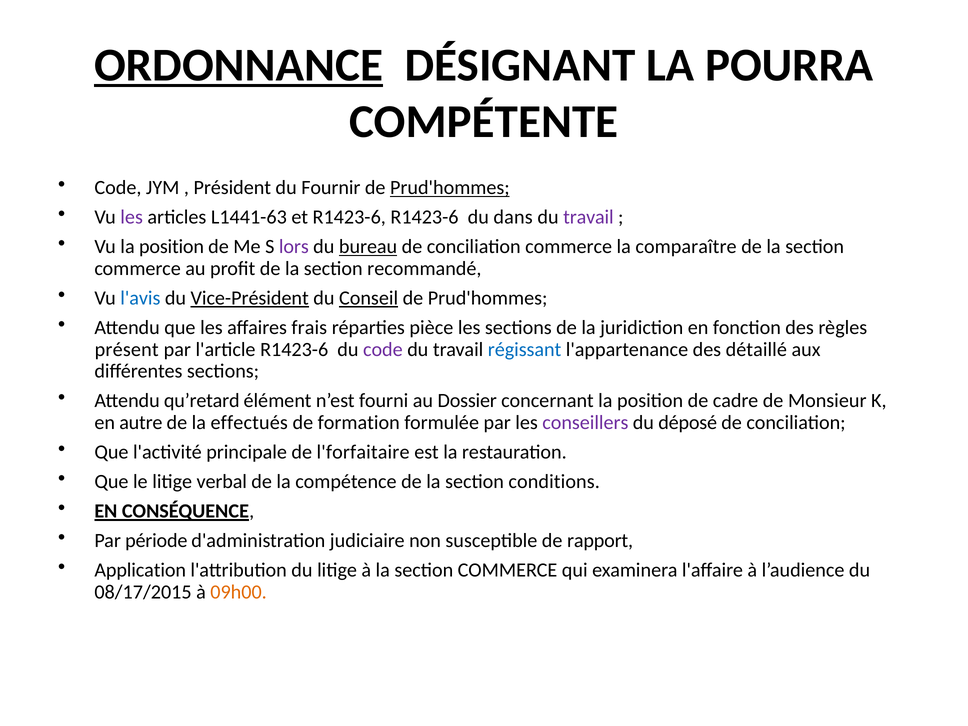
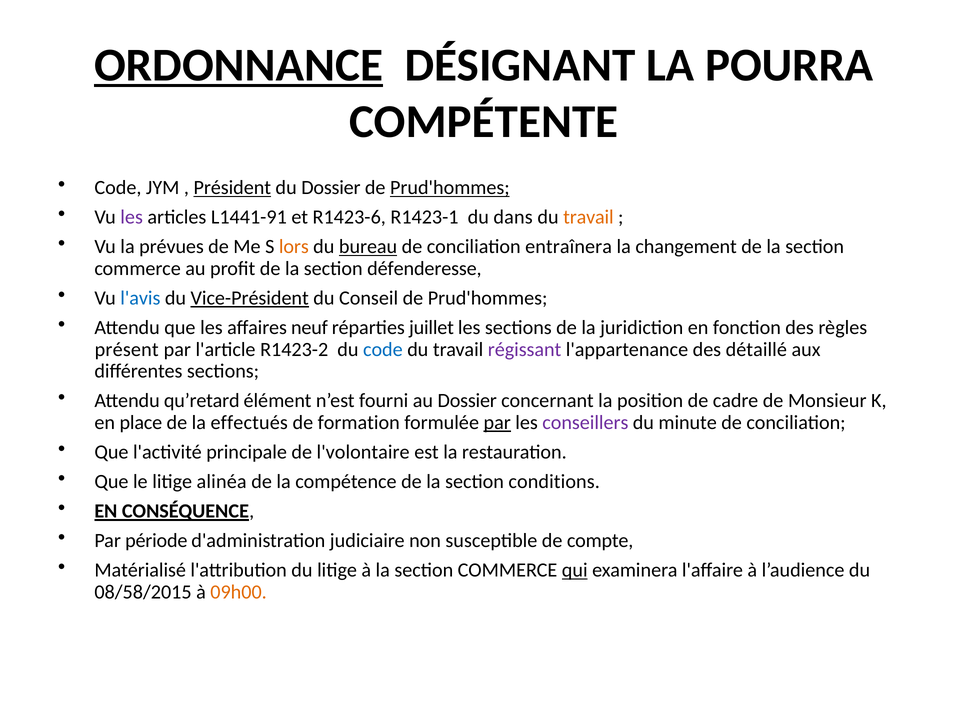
Président underline: none -> present (232, 188)
du Fournir: Fournir -> Dossier (331, 188)
L1441-63: L1441-63 -> L1441-91 (249, 217)
R1423-6 R1423-6: R1423-6 -> R1423-1 (424, 217)
travail colour: purple -> orange (588, 217)
Vu la position: position -> prévues (171, 247)
lors colour: purple -> orange (294, 247)
conciliation commerce: commerce -> entraînera (569, 247)
comparaître: comparaître -> changement (686, 247)
recommandé: recommandé -> défenderesse (424, 269)
Conseil underline: present -> none (369, 298)
frais: frais -> neuf (309, 328)
pièce: pièce -> juillet (431, 328)
l'article R1423-6: R1423-6 -> R1423-2 (294, 349)
code colour: purple -> blue (383, 349)
régissant colour: blue -> purple (525, 349)
autre: autre -> place (141, 423)
par underline: none -> present (497, 423)
déposé: déposé -> minute (688, 423)
l'forfaitaire: l'forfaitaire -> l'volontaire (363, 452)
verbal: verbal -> alinéa (222, 482)
rapport: rapport -> compte (600, 541)
Application: Application -> Matérialisé (140, 570)
qui underline: none -> present (575, 570)
08/17/2015: 08/17/2015 -> 08/58/2015 (143, 592)
